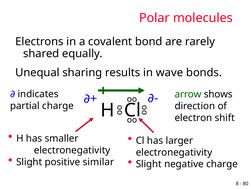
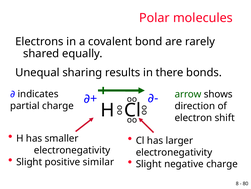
wave: wave -> there (170, 72)
